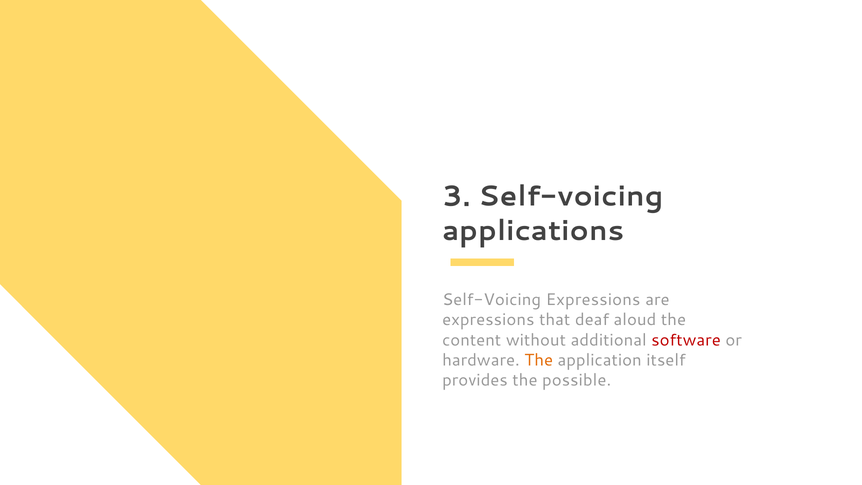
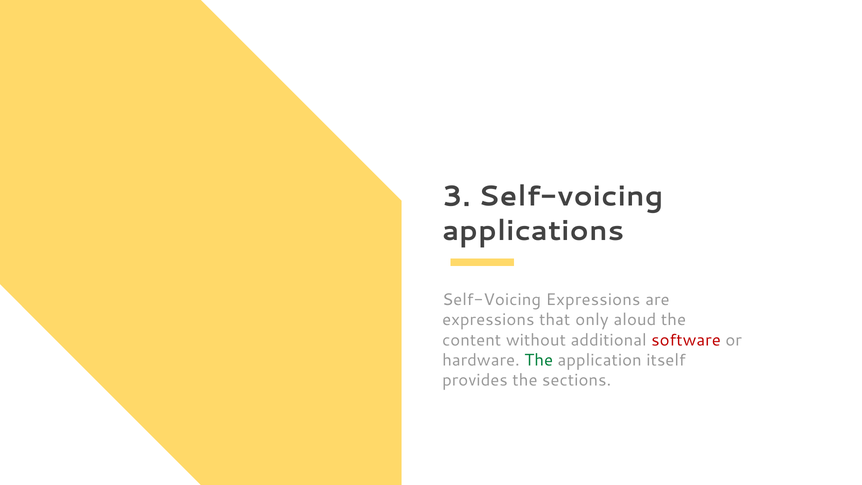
deaf: deaf -> only (592, 320)
The colour: orange -> green (539, 360)
possible: possible -> sections (577, 380)
